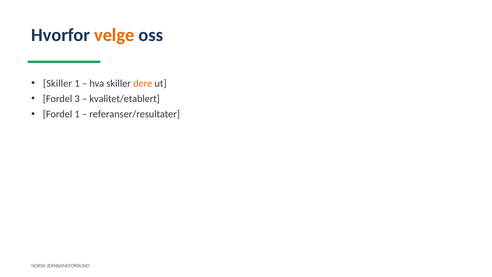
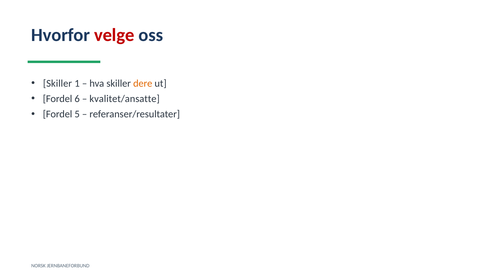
velge colour: orange -> red (114, 35)
3: 3 -> 6 (77, 99)
kvalitet/etablert: kvalitet/etablert -> kvalitet/ansatte (125, 99)
Fordel 1: 1 -> 5 (77, 114)
